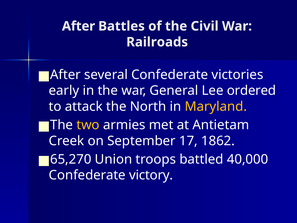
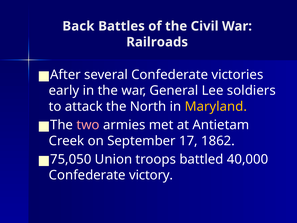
After: After -> Back (78, 26)
ordered: ordered -> soldiers (251, 91)
two colour: yellow -> pink (88, 125)
65,270: 65,270 -> 75,050 (71, 159)
